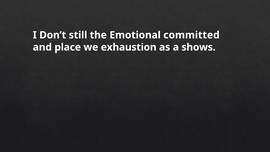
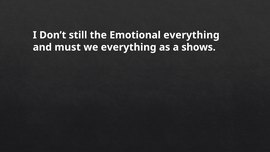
Emotional committed: committed -> everything (191, 35)
place: place -> must (68, 47)
we exhaustion: exhaustion -> everything (129, 47)
